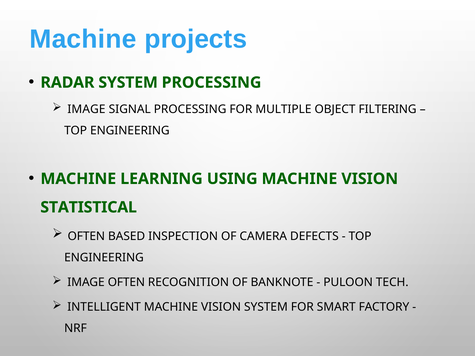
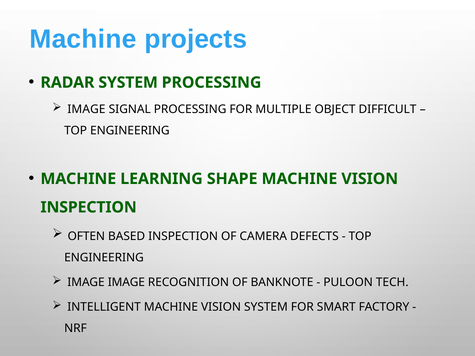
FILTERING: FILTERING -> DIFFICULT (387, 109)
USING: USING -> SHAPE (232, 179)
STATISTICAL: STATISTICAL -> INSPECTION (89, 207)
IMAGE OFTEN: OFTEN -> IMAGE (126, 283)
